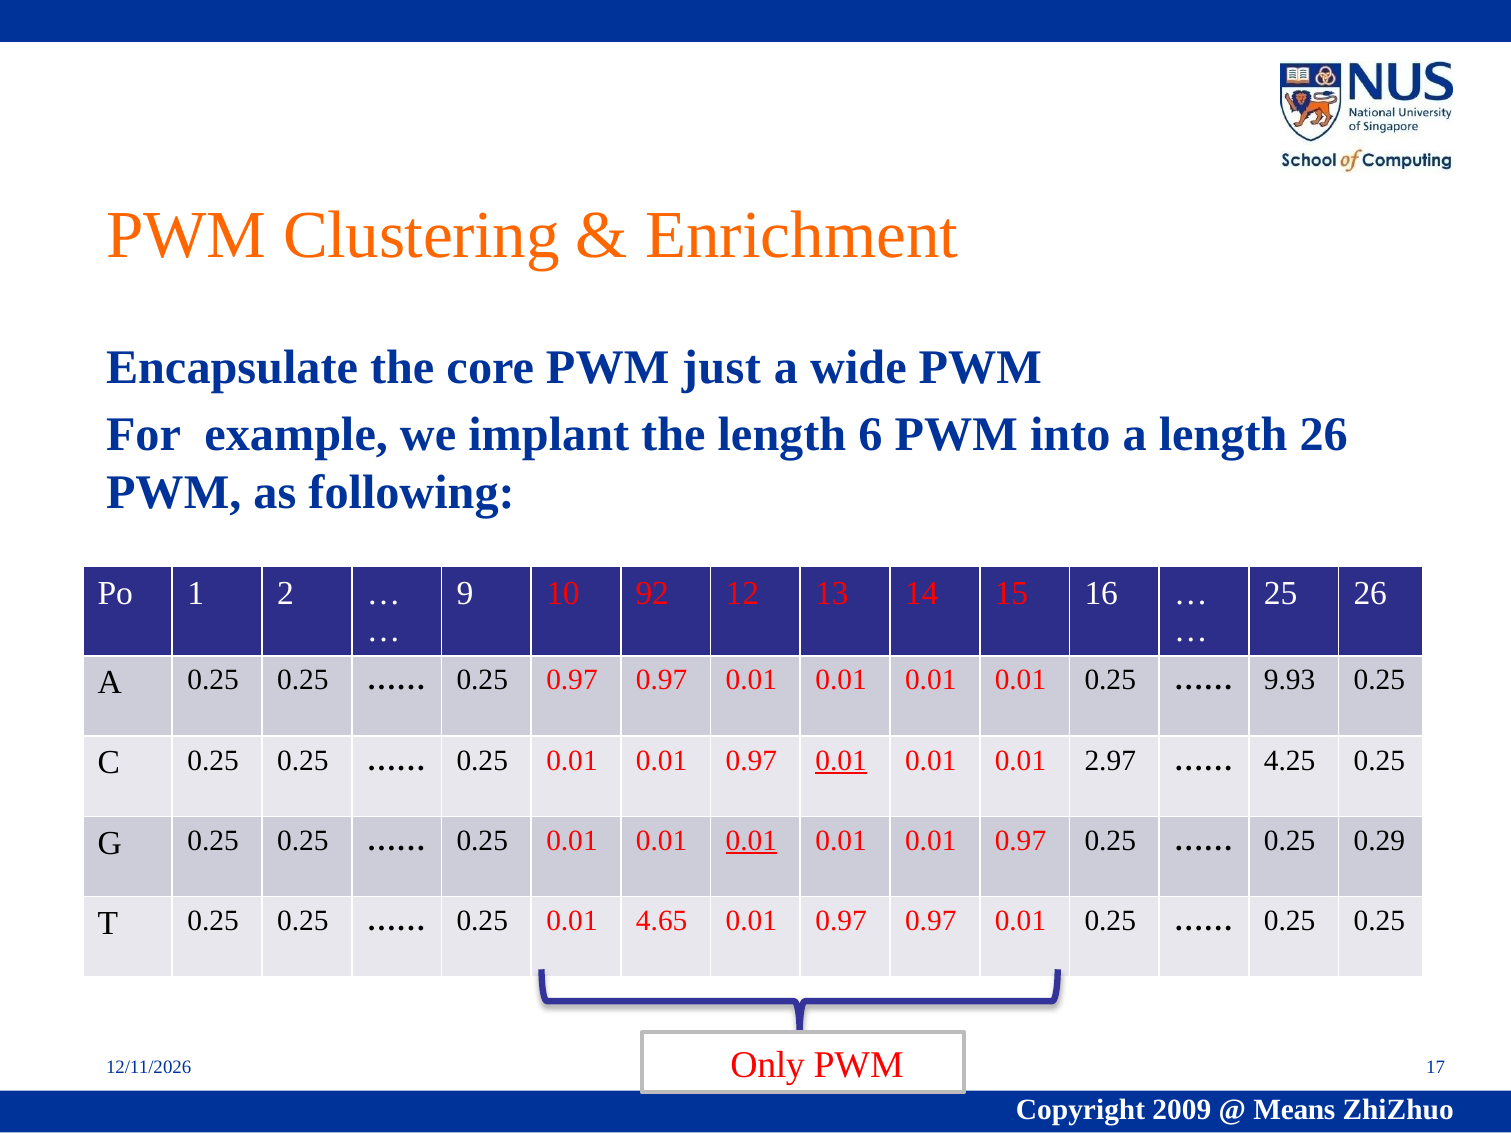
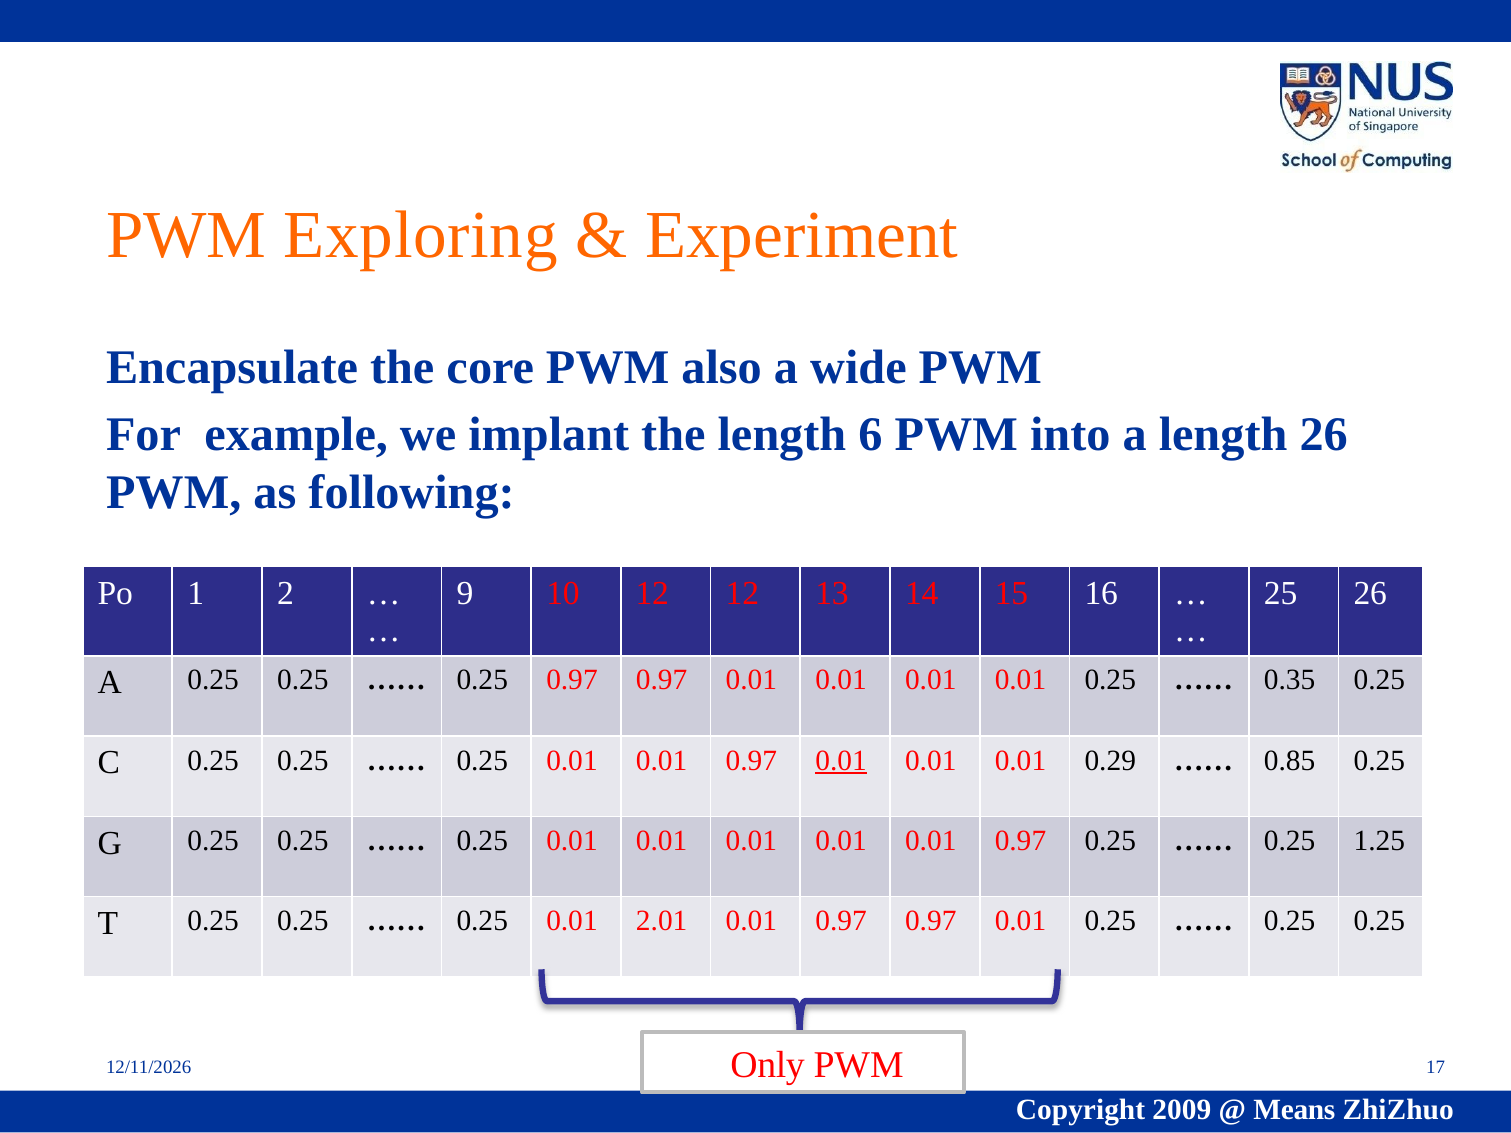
Clustering: Clustering -> Exploring (421, 236)
Enrichment: Enrichment -> Experiment (802, 236)
just: just -> also (722, 367)
10 92: 92 -> 12 (652, 593)
9.93: 9.93 -> 0.35 (1290, 680)
2.97: 2.97 -> 0.29 (1110, 761)
4.25: 4.25 -> 0.85 (1290, 761)
0.01 underline: present -> none (751, 841)
0.29: 0.29 -> 1.25 (1379, 841)
4.65: 4.65 -> 2.01 (662, 921)
